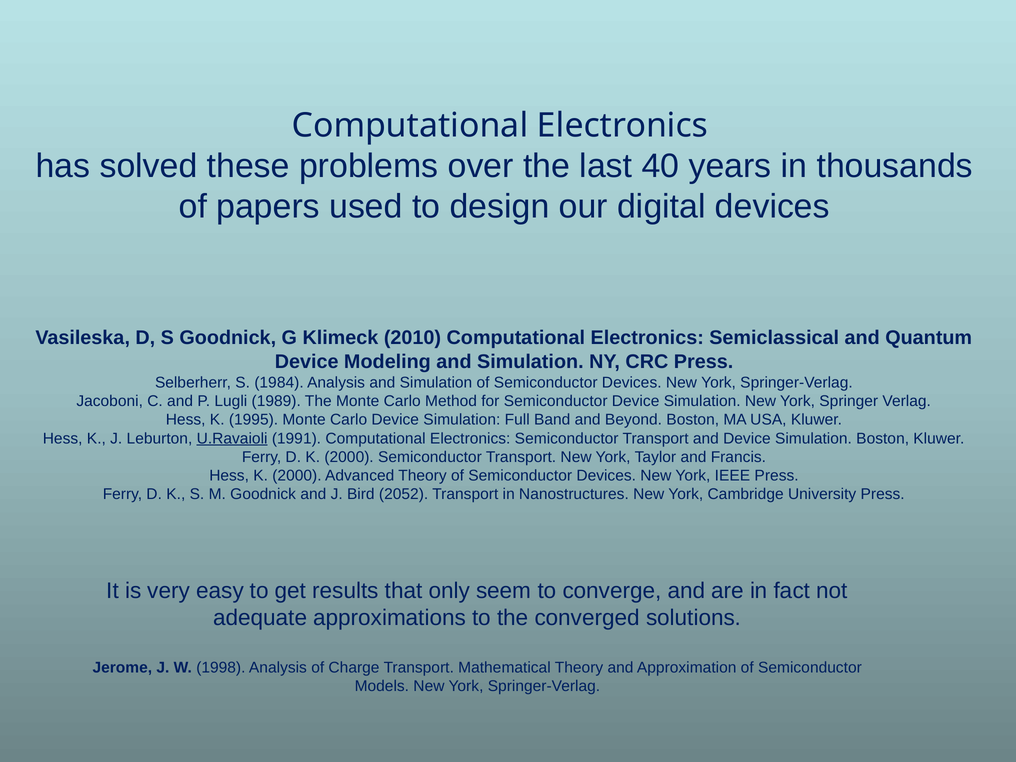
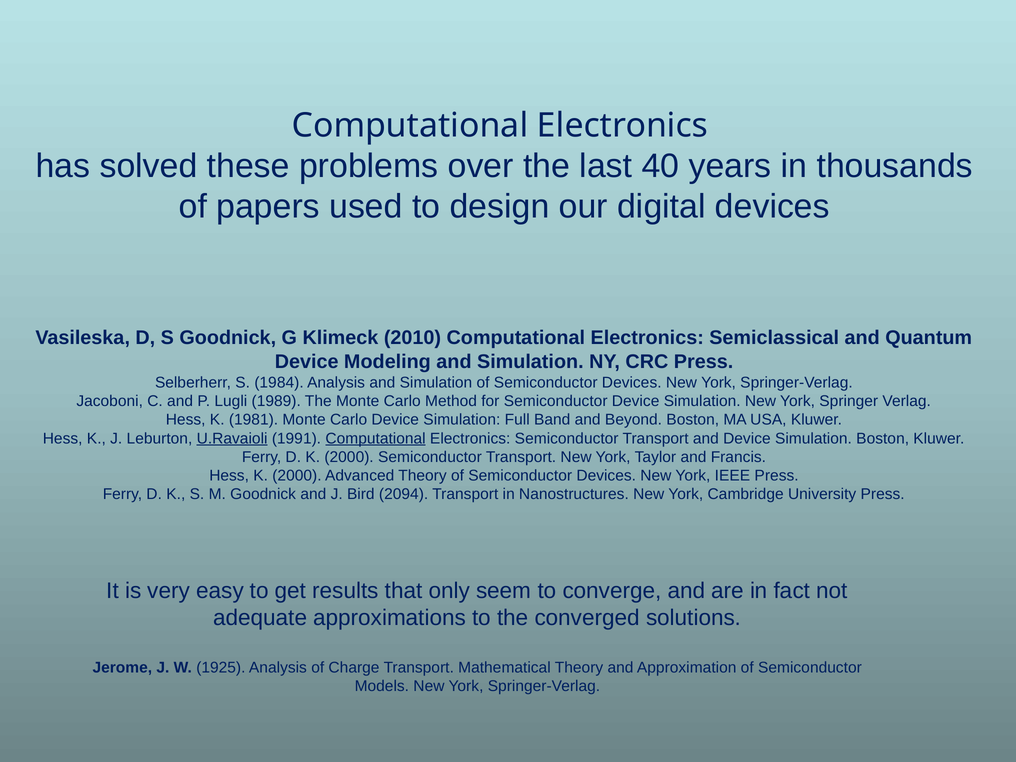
1995: 1995 -> 1981 (254, 420)
Computational underline: none -> present (376, 438)
2052: 2052 -> 2094 (404, 494)
1998: 1998 -> 1925 (221, 667)
